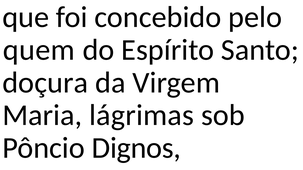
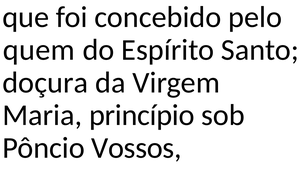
lágrimas: lágrimas -> princípio (142, 115)
Dignos: Dignos -> Vossos (136, 148)
